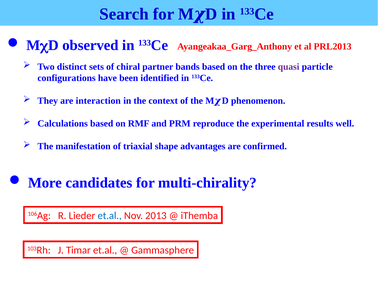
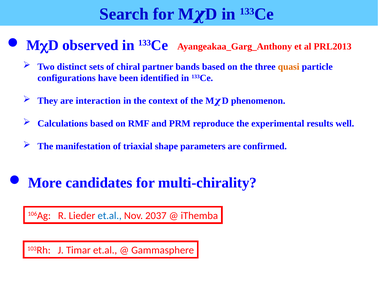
quasi colour: purple -> orange (289, 67)
advantages: advantages -> parameters (203, 146)
2013: 2013 -> 2037 (156, 215)
